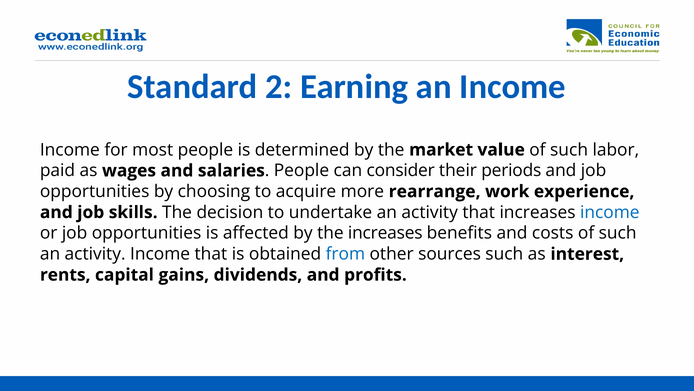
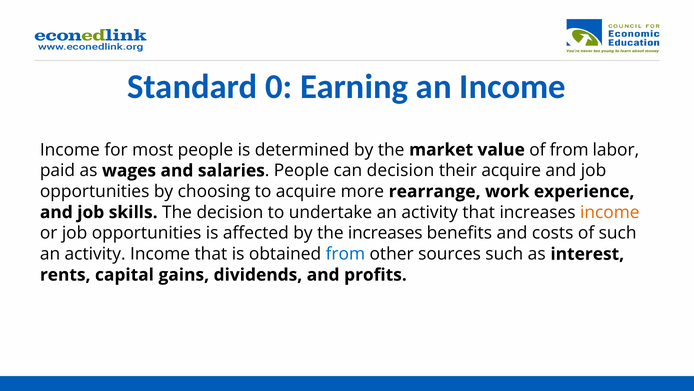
2: 2 -> 0 (279, 87)
value of such: such -> from (569, 150)
can consider: consider -> decision (401, 170)
their periods: periods -> acquire (511, 170)
income colour: blue -> orange (610, 212)
